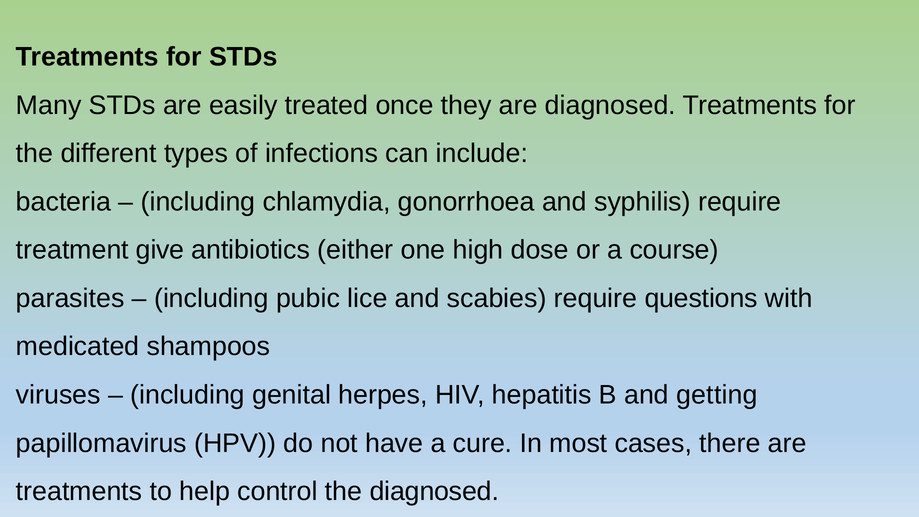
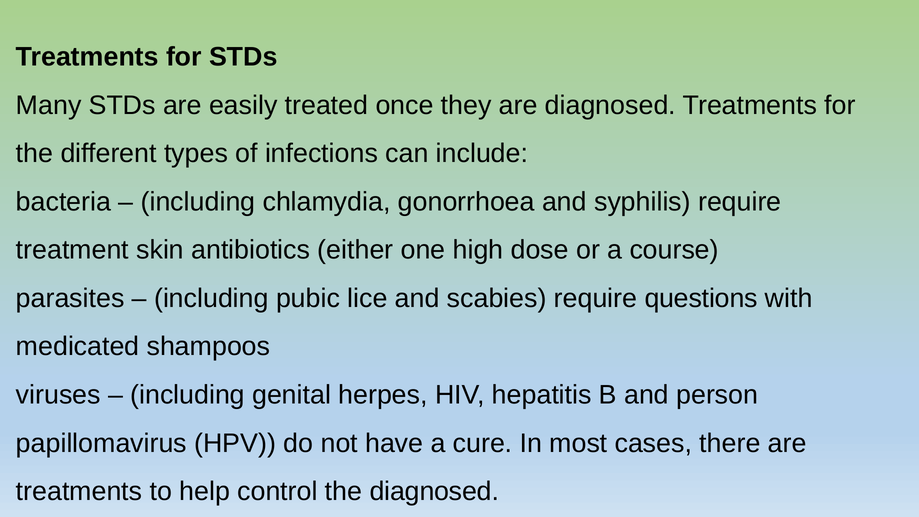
give: give -> skin (160, 250)
getting: getting -> person (717, 395)
